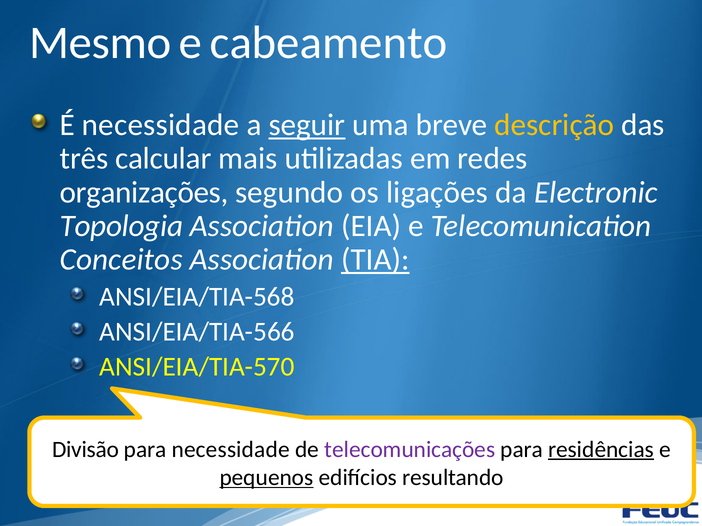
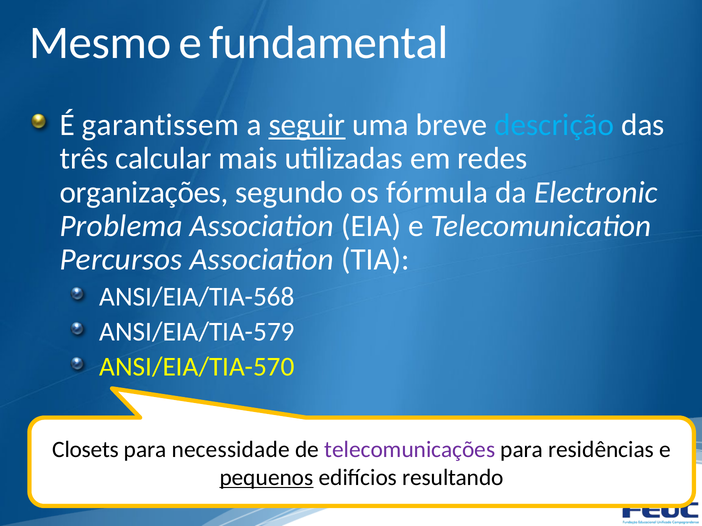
cabeamento: cabeamento -> fundamental (329, 43)
É necessidade: necessidade -> garantissem (161, 125)
descrição colour: yellow -> light blue (554, 125)
ligações: ligações -> fórmula (437, 192)
Topologia: Topologia -> Problema (121, 226)
Conceitos: Conceitos -> Percursos (121, 260)
TIA underline: present -> none (375, 260)
ANSI/EIA/TIA-566: ANSI/EIA/TIA-566 -> ANSI/EIA/TIA-579 (197, 332)
Divisão: Divisão -> Closets (86, 450)
residências underline: present -> none (601, 450)
